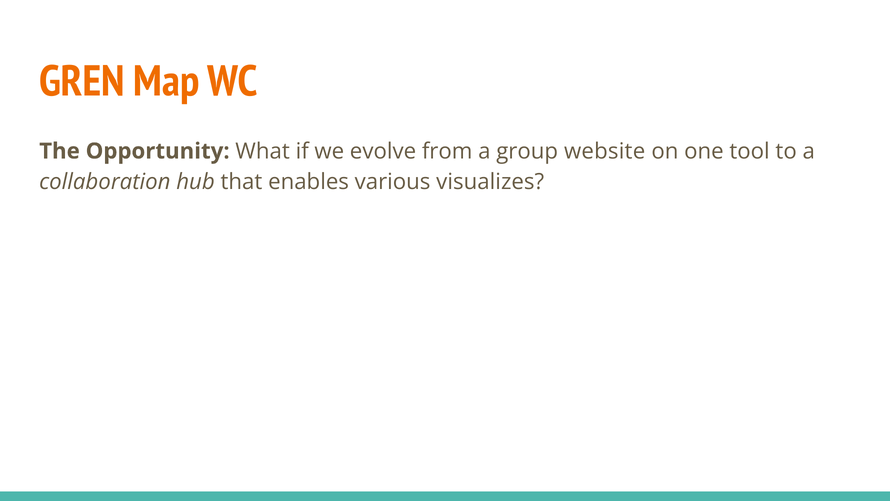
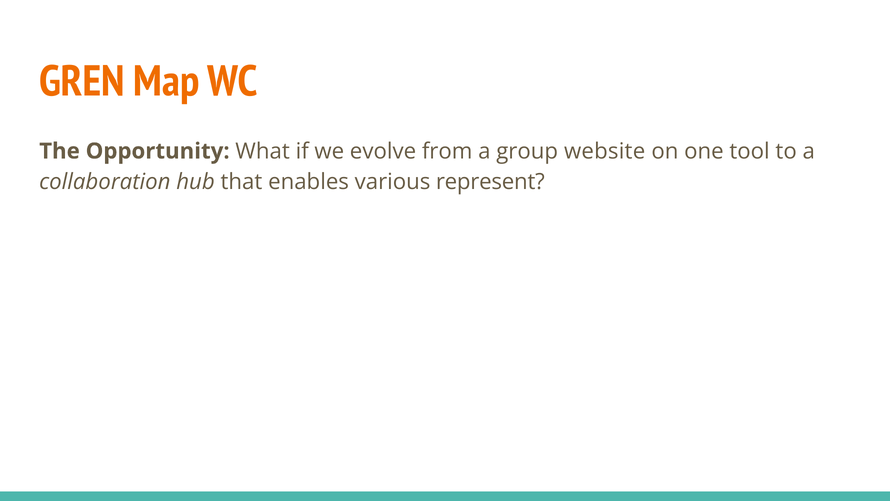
visualizes: visualizes -> represent (490, 182)
